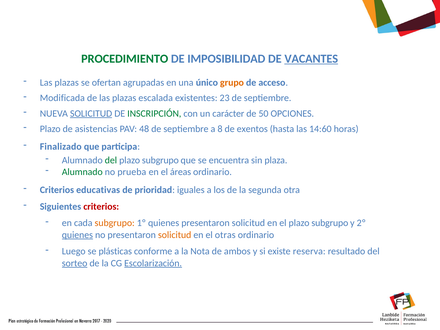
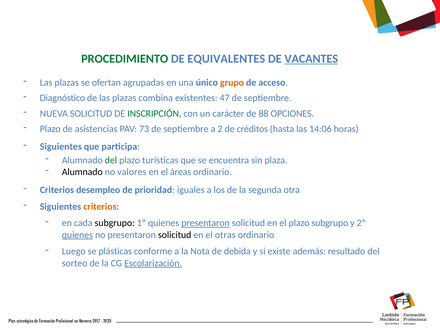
IMPOSIBILIDAD: IMPOSIBILIDAD -> EQUIVALENTES (226, 59)
Modificada: Modificada -> Diagnóstico (62, 98)
escalada: escalada -> combina (156, 98)
23: 23 -> 47 (225, 98)
SOLICITUD underline: present -> none (91, 113)
50: 50 -> 88 (263, 113)
48: 48 -> 73 (144, 129)
8: 8 -> 2 (220, 129)
exentos: exentos -> créditos (252, 129)
14:60: 14:60 -> 14:06 (320, 129)
Finalizado: Finalizado -> Siguientes (61, 147)
subgrupo: subgrupo -> turísticas (160, 160)
Alumnado colour: green -> black (82, 172)
prueba: prueba -> valores (132, 172)
educativas: educativas -> desempleo (98, 190)
criterios colour: red -> orange (101, 206)
subgrupo colour: orange -> black (115, 223)
presentaron underline: none -> present (206, 223)
solicitud colour: orange -> black (175, 235)
ambos: ambos -> debida (237, 251)
reserva: reserva -> además (309, 251)
sorteo underline: present -> none (75, 263)
